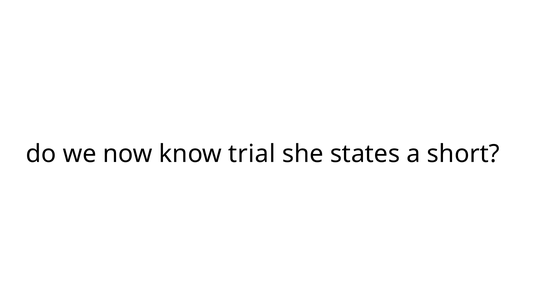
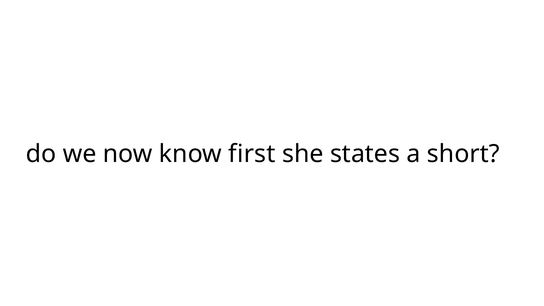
trial: trial -> first (252, 154)
